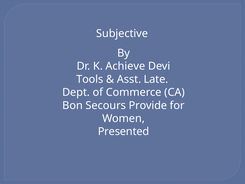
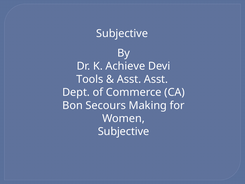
Asst Late: Late -> Asst (156, 79)
Provide: Provide -> Making (148, 105)
Presented: Presented -> Subjective (124, 131)
